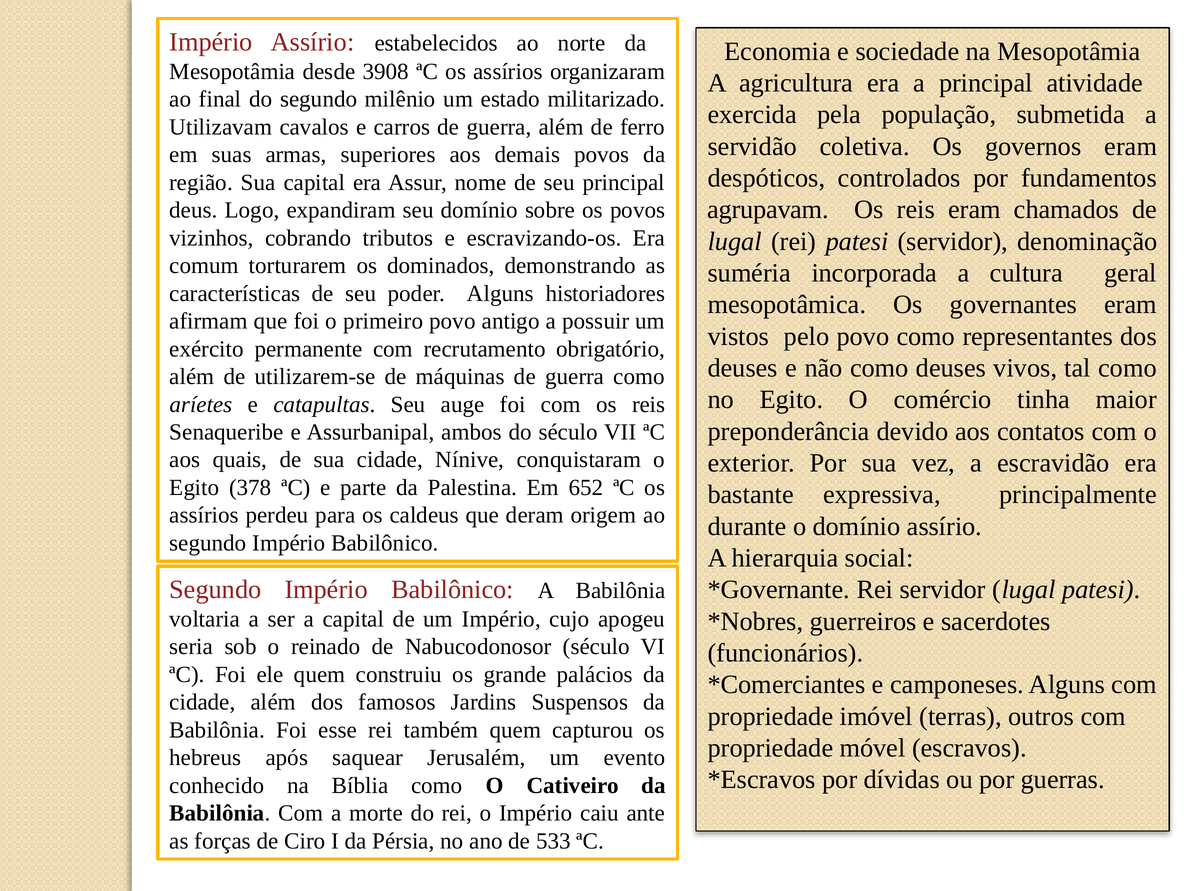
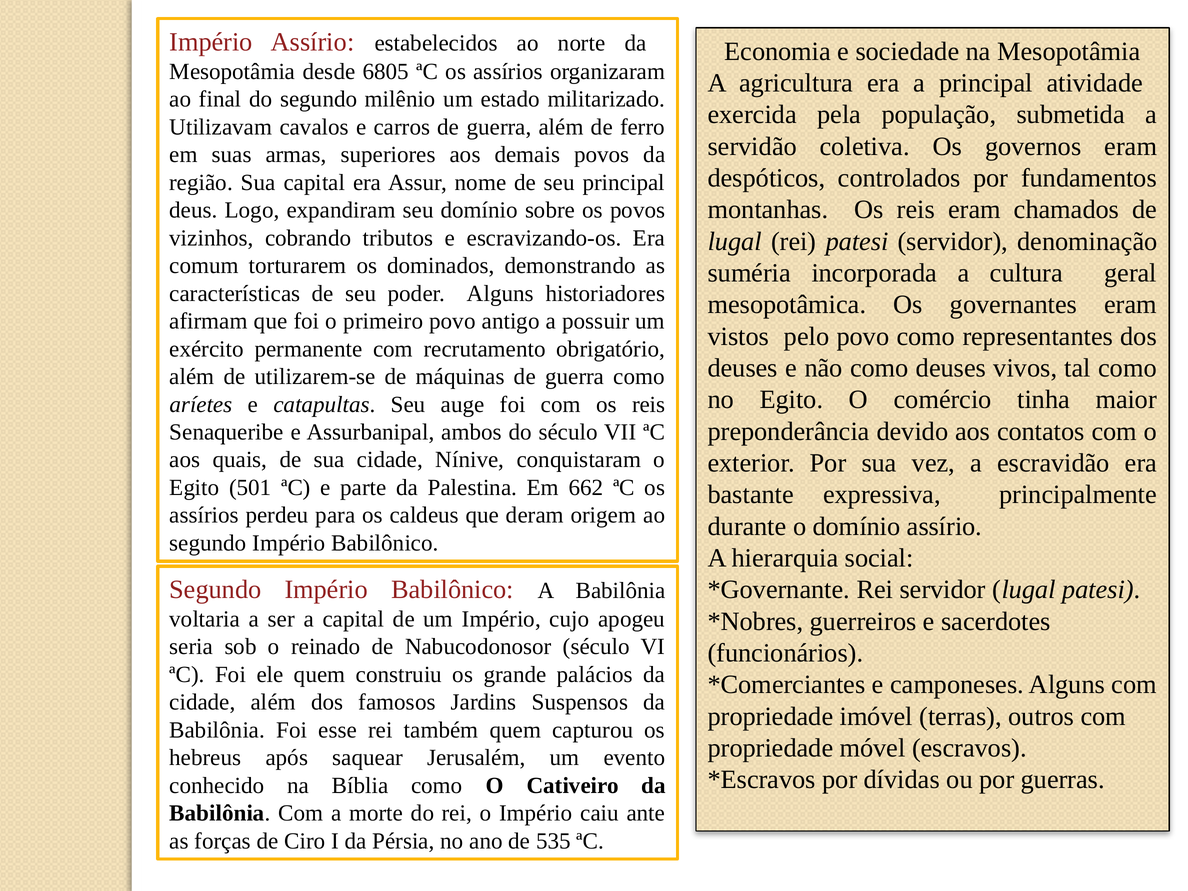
3908: 3908 -> 6805 (386, 72)
agrupavam: agrupavam -> montanhas (768, 210)
378: 378 -> 501 (250, 488)
652: 652 -> 662 (586, 488)
533: 533 -> 535 (553, 841)
